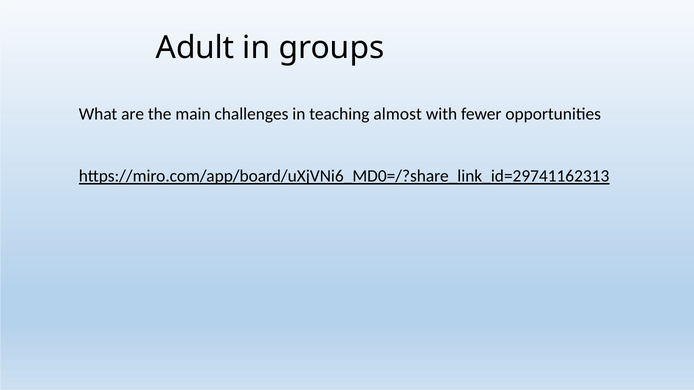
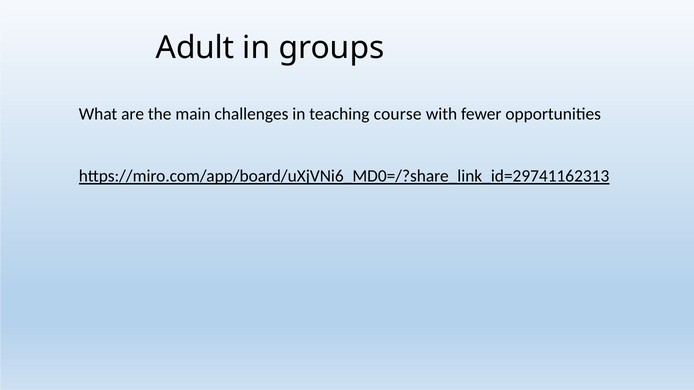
almost: almost -> course (398, 114)
